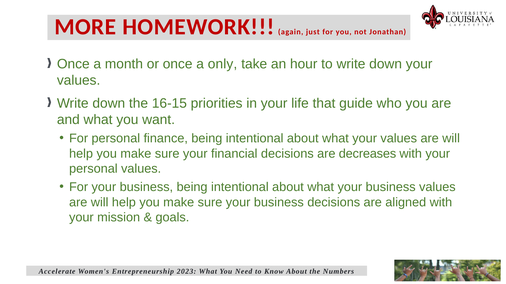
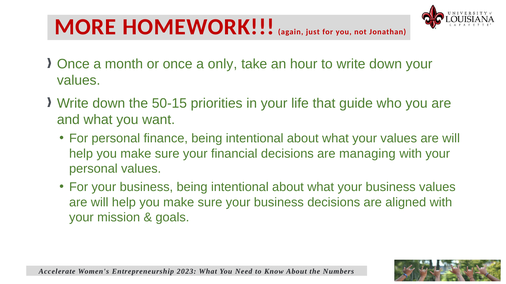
16-15: 16-15 -> 50-15 (169, 103)
decreases: decreases -> managing (367, 154)
